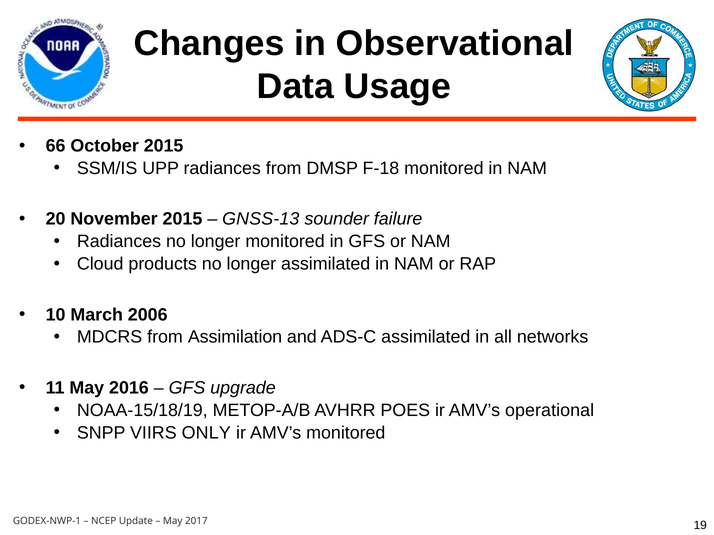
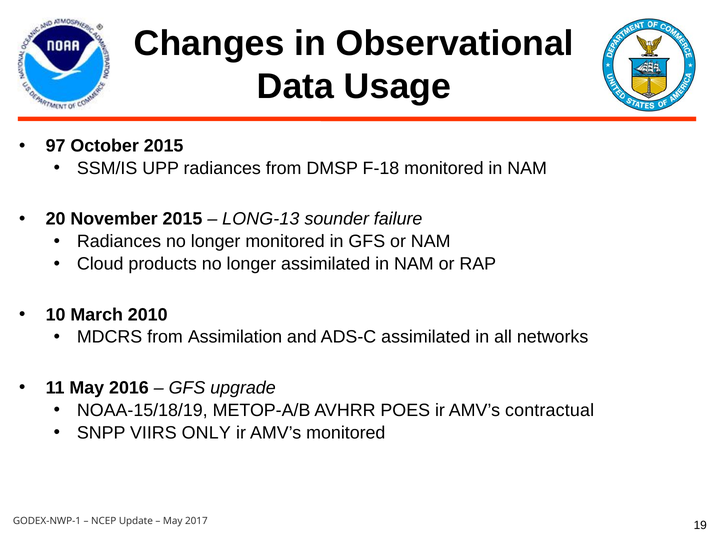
66: 66 -> 97 (56, 146)
GNSS-13: GNSS-13 -> LONG-13 (261, 219)
2006: 2006 -> 2010 (148, 315)
operational: operational -> contractual (550, 411)
